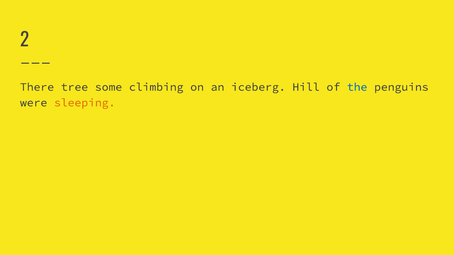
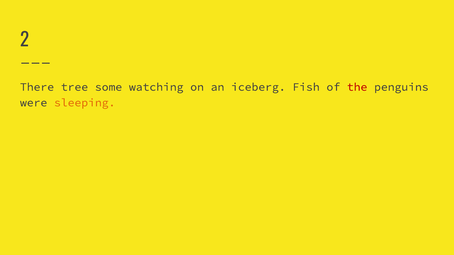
climbing: climbing -> watching (156, 87)
Hill: Hill -> Fish (306, 87)
the colour: blue -> red (357, 87)
